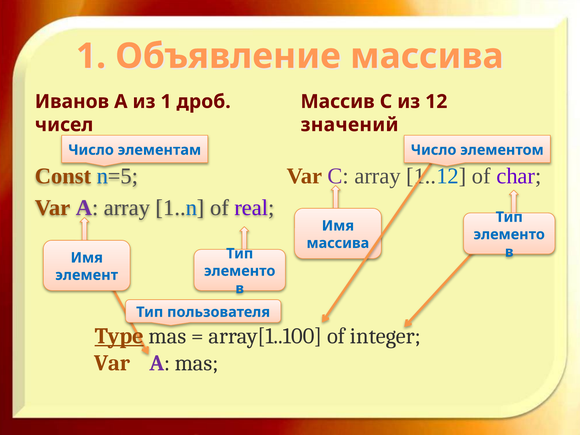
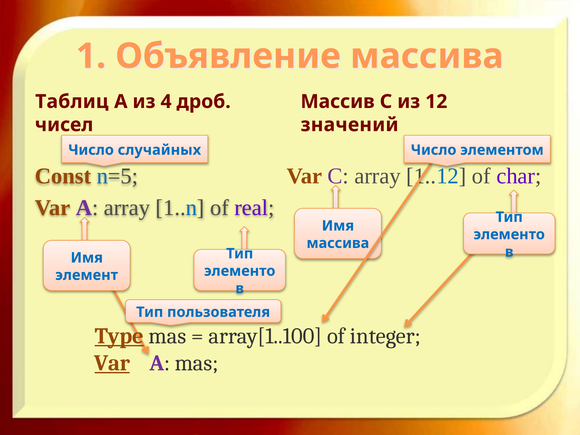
Иванов: Иванов -> Таблиц (72, 102)
из 1: 1 -> 4 (166, 102)
элементам: элементам -> случайных (159, 150)
Var underline: none -> present (112, 363)
